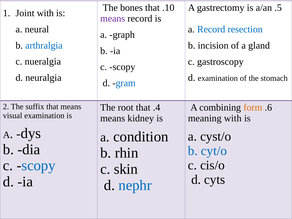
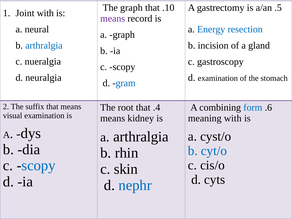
The bones: bones -> graph (131, 8)
a Record: Record -> Energy (211, 29)
form colour: orange -> blue (253, 108)
condition: condition -> arthralgia (141, 137)
